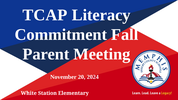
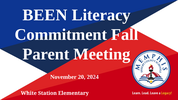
TCAP: TCAP -> BEEN (45, 15)
